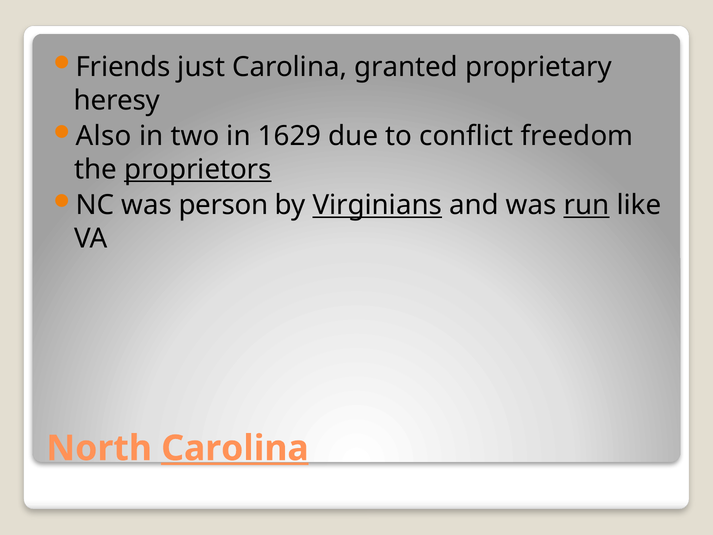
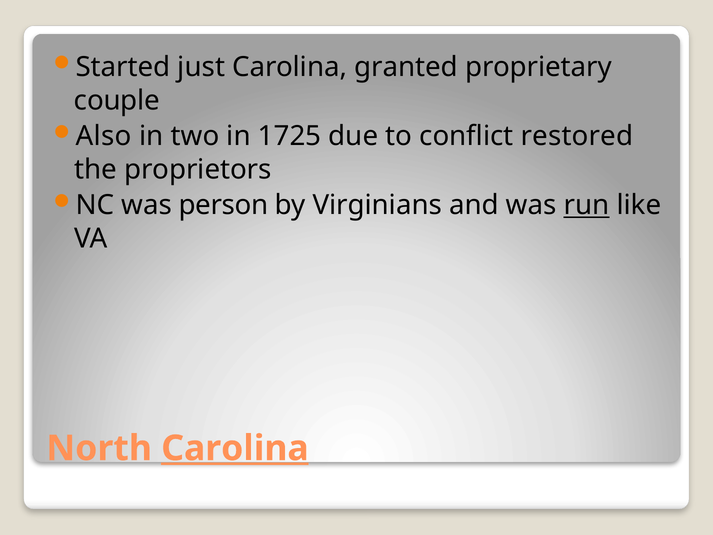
Friends: Friends -> Started (123, 67)
heresy: heresy -> couple (117, 100)
1629: 1629 -> 1725 (290, 136)
freedom: freedom -> restored (577, 136)
proprietors underline: present -> none (198, 169)
Virginians underline: present -> none (377, 205)
